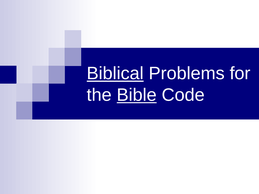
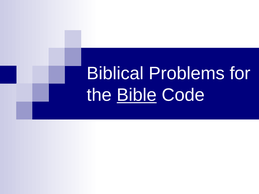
Biblical underline: present -> none (115, 74)
